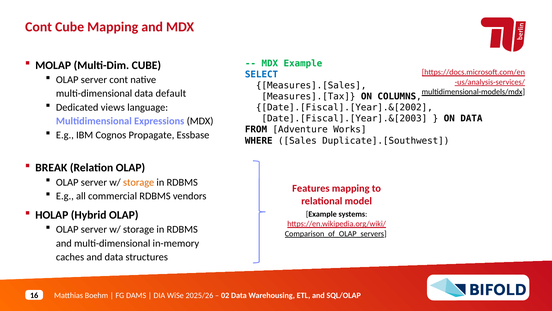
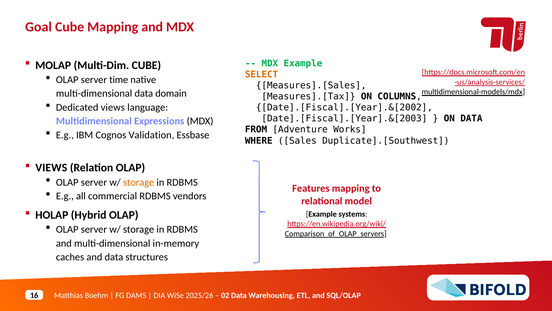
Cont: Cont -> Goal (39, 27)
SELECT colour: blue -> orange (262, 74)
server cont: cont -> time (119, 80)
default: default -> domain (171, 93)
Propagate: Propagate -> Validation (151, 135)
BREAK: BREAK -> VIEWS (51, 168)
